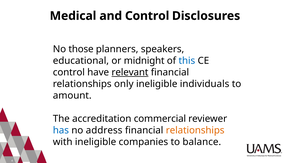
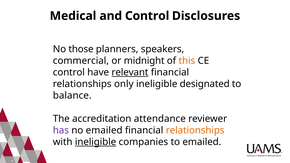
educational: educational -> commercial (81, 61)
this colour: blue -> orange (187, 61)
individuals: individuals -> designated (205, 84)
amount: amount -> balance (72, 96)
commercial: commercial -> attendance (160, 119)
has colour: blue -> purple (61, 130)
no address: address -> emailed (104, 130)
ineligible underline: none -> present (96, 142)
to balance: balance -> emailed (202, 142)
